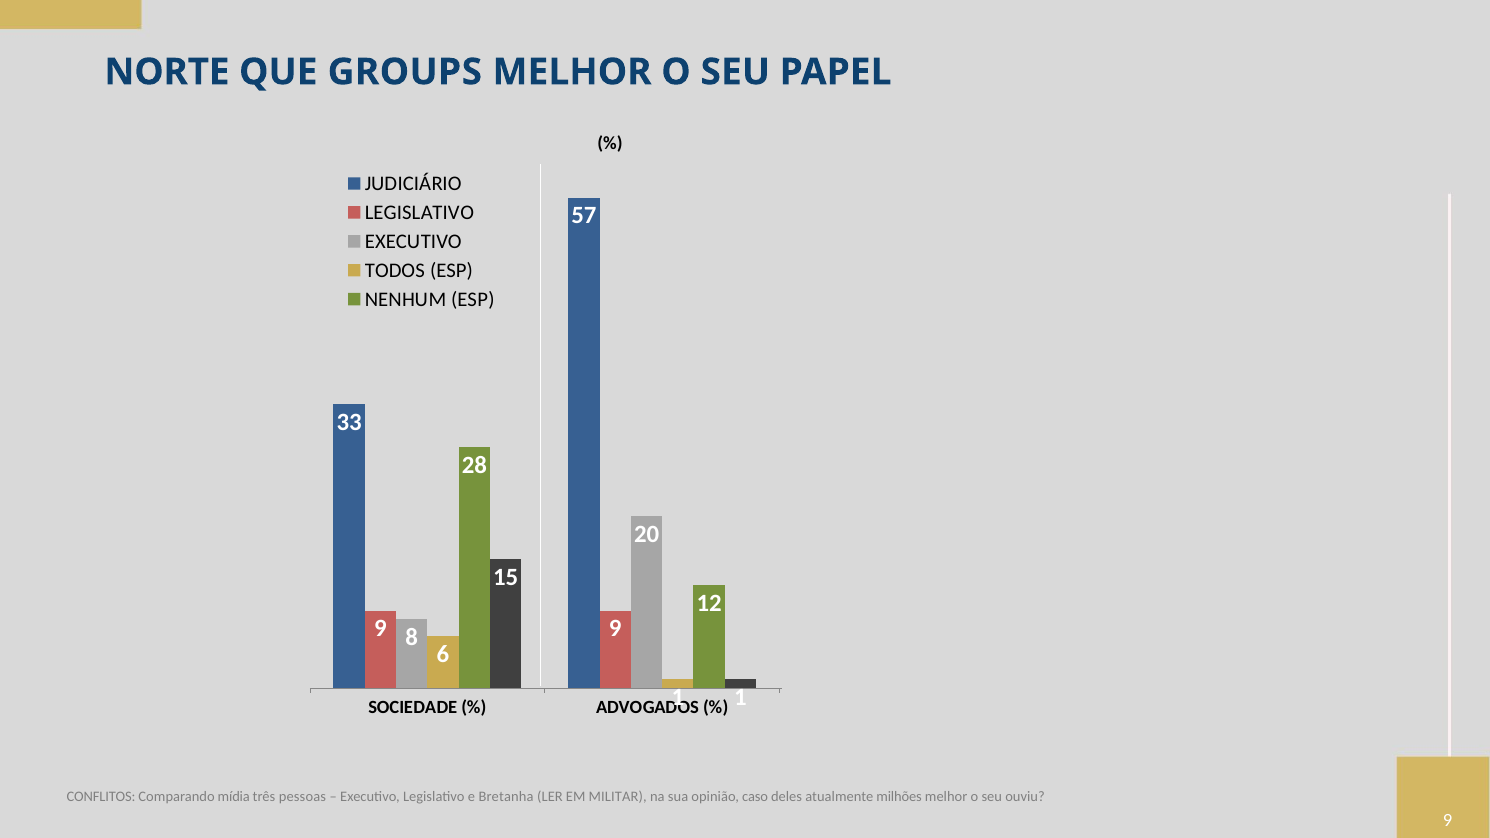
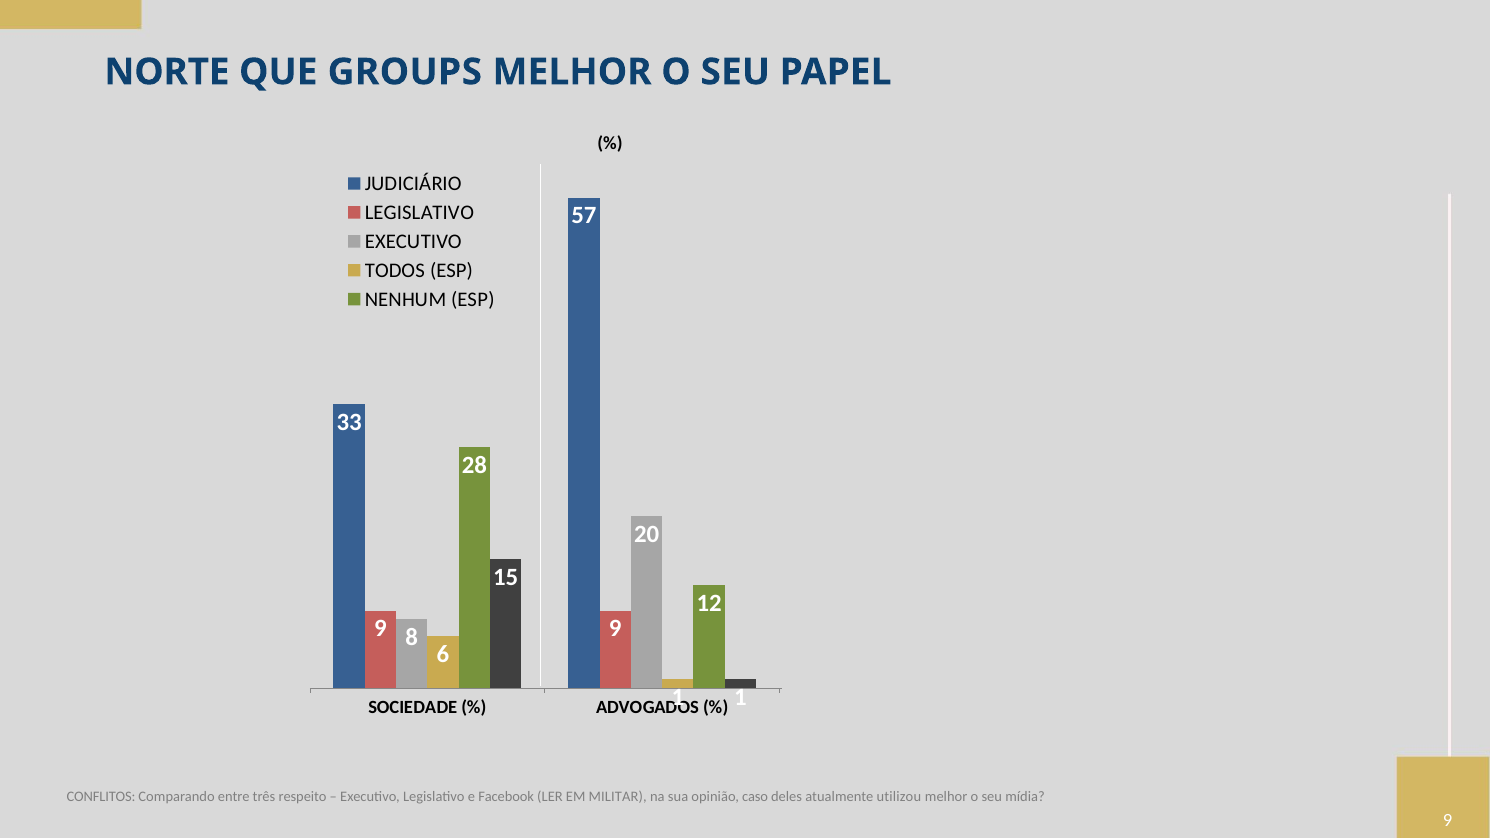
mídia: mídia -> entre (234, 797)
pessoas: pessoas -> respeito (303, 797)
Bretanha: Bretanha -> Facebook (506, 797)
milhões: milhões -> utilizou (899, 797)
ouviu: ouviu -> mídia (1025, 797)
